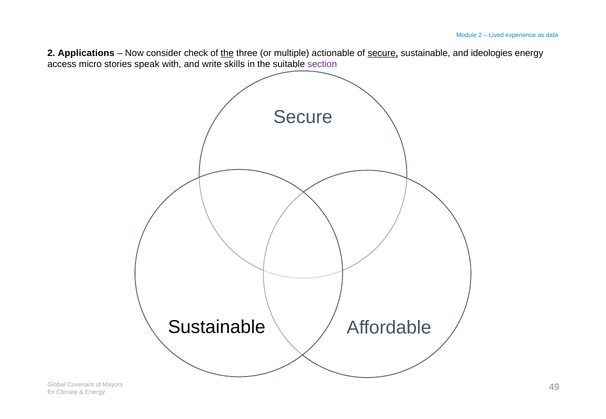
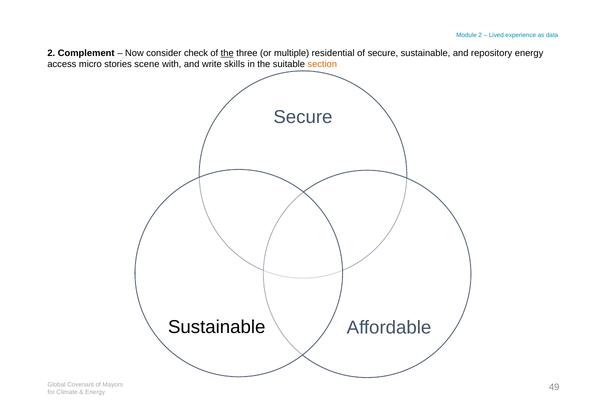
Applications: Applications -> Complement (86, 53)
actionable: actionable -> residential (333, 53)
secure underline: present -> none (383, 53)
ideologies: ideologies -> repository (492, 53)
speak: speak -> scene (147, 64)
section colour: purple -> orange (322, 64)
